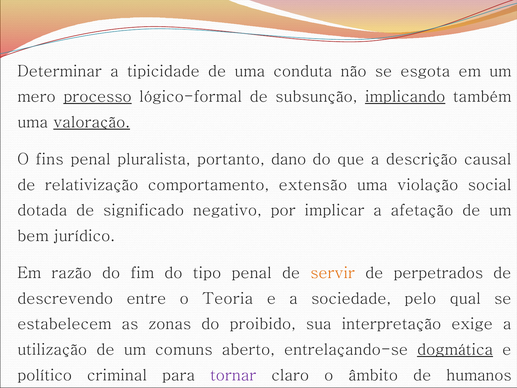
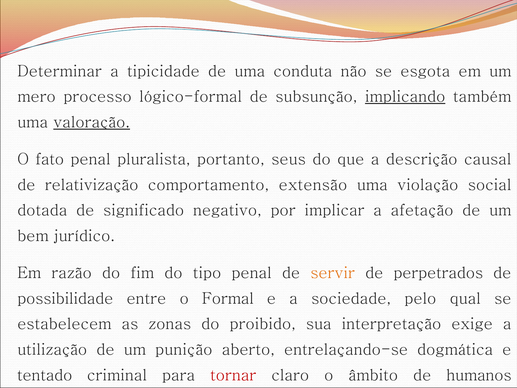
processo underline: present -> none (98, 97)
fins: fins -> fato (50, 159)
dano: dano -> seus (289, 159)
descrevendo: descrevendo -> possibilidade (65, 298)
Teoria: Teoria -> Formal (228, 298)
comuns: comuns -> punição (184, 349)
dogmática underline: present -> none (455, 349)
político: político -> tentado (45, 375)
tornar colour: purple -> red (233, 375)
